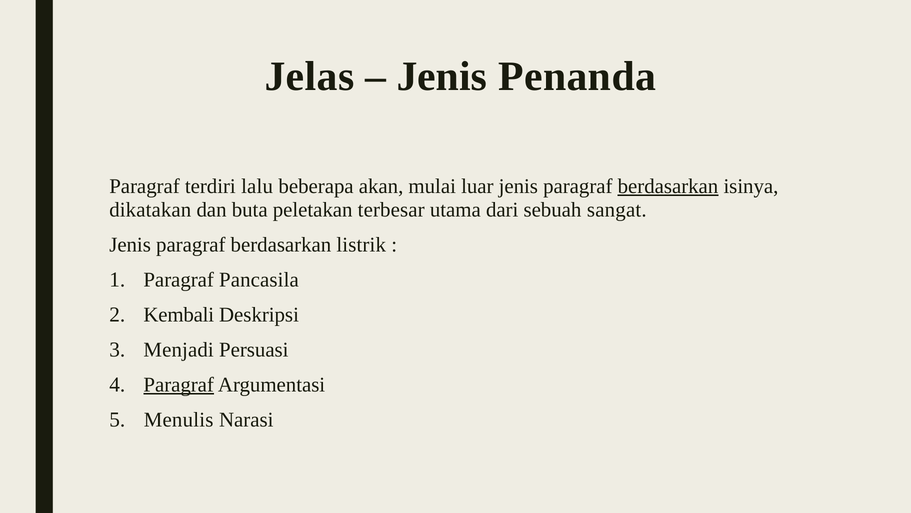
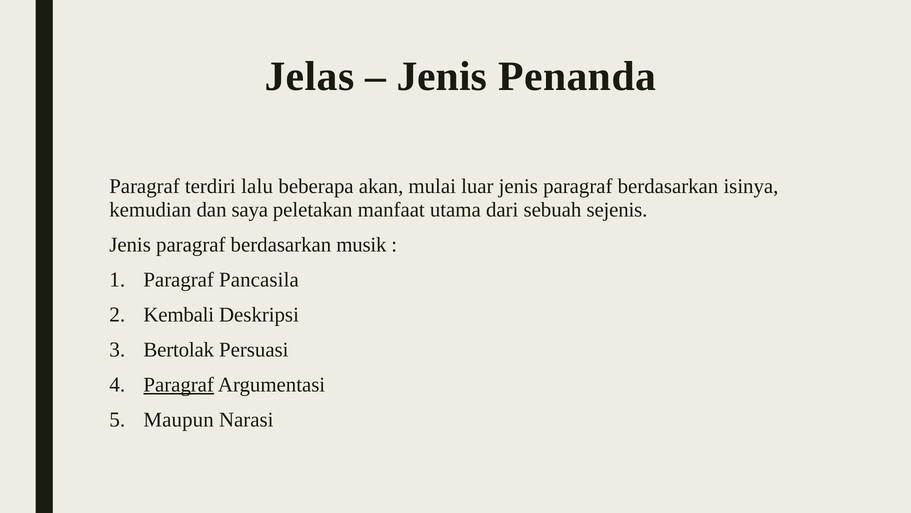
berdasarkan underline: present -> none (668, 186)
dikatakan: dikatakan -> kemudian (150, 210)
buta: buta -> saya (250, 210)
terbesar: terbesar -> manfaat (391, 210)
sangat: sangat -> sejenis (617, 210)
listrik: listrik -> musik (361, 245)
Menjadi: Menjadi -> Bertolak (179, 349)
Menulis: Menulis -> Maupun (179, 419)
